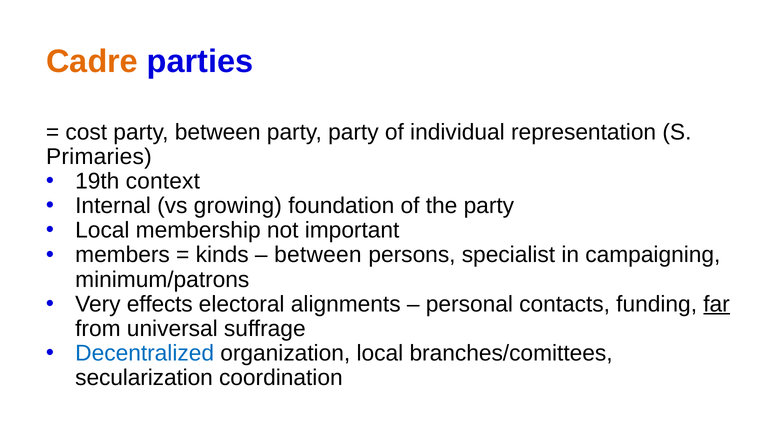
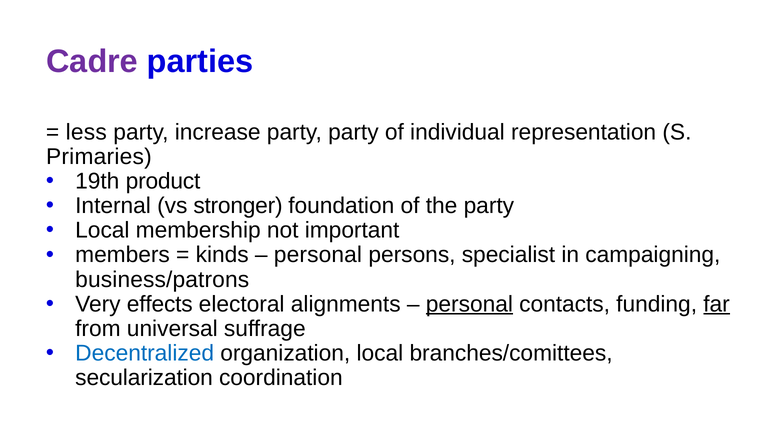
Cadre colour: orange -> purple (92, 61)
cost: cost -> less (86, 132)
party between: between -> increase (218, 132)
context: context -> product (163, 181)
growing: growing -> stronger (238, 206)
between: between -> personal (318, 255)
minimum/patrons: minimum/patrons -> business/patrons (162, 279)
personal underline: none -> present (469, 304)
